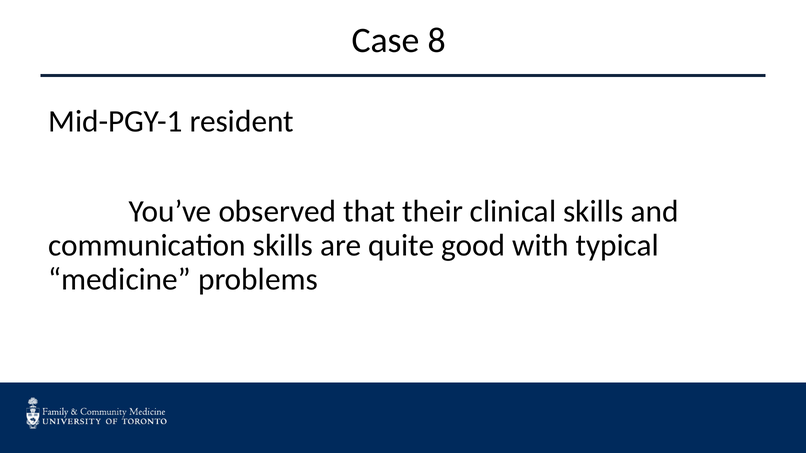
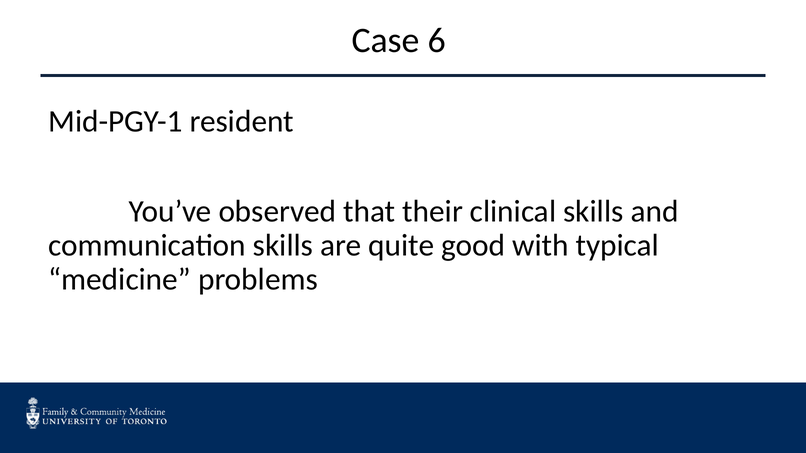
8: 8 -> 6 (437, 40)
